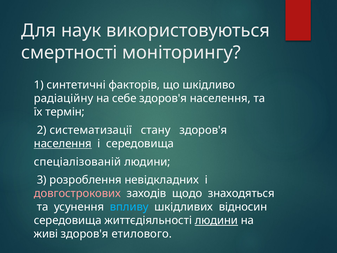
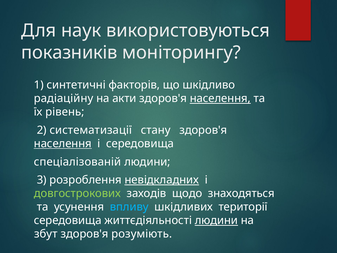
смертності: смертності -> показників (69, 53)
себе: себе -> акти (124, 98)
населення underline: none -> present (220, 98)
термін: термін -> рівень (65, 112)
невідкладних underline: none -> present (162, 180)
довгострокових colour: pink -> light green (77, 193)
відносин: відносин -> території (243, 207)
живі: живі -> збут (46, 234)
етилового: етилового -> розуміють (142, 234)
